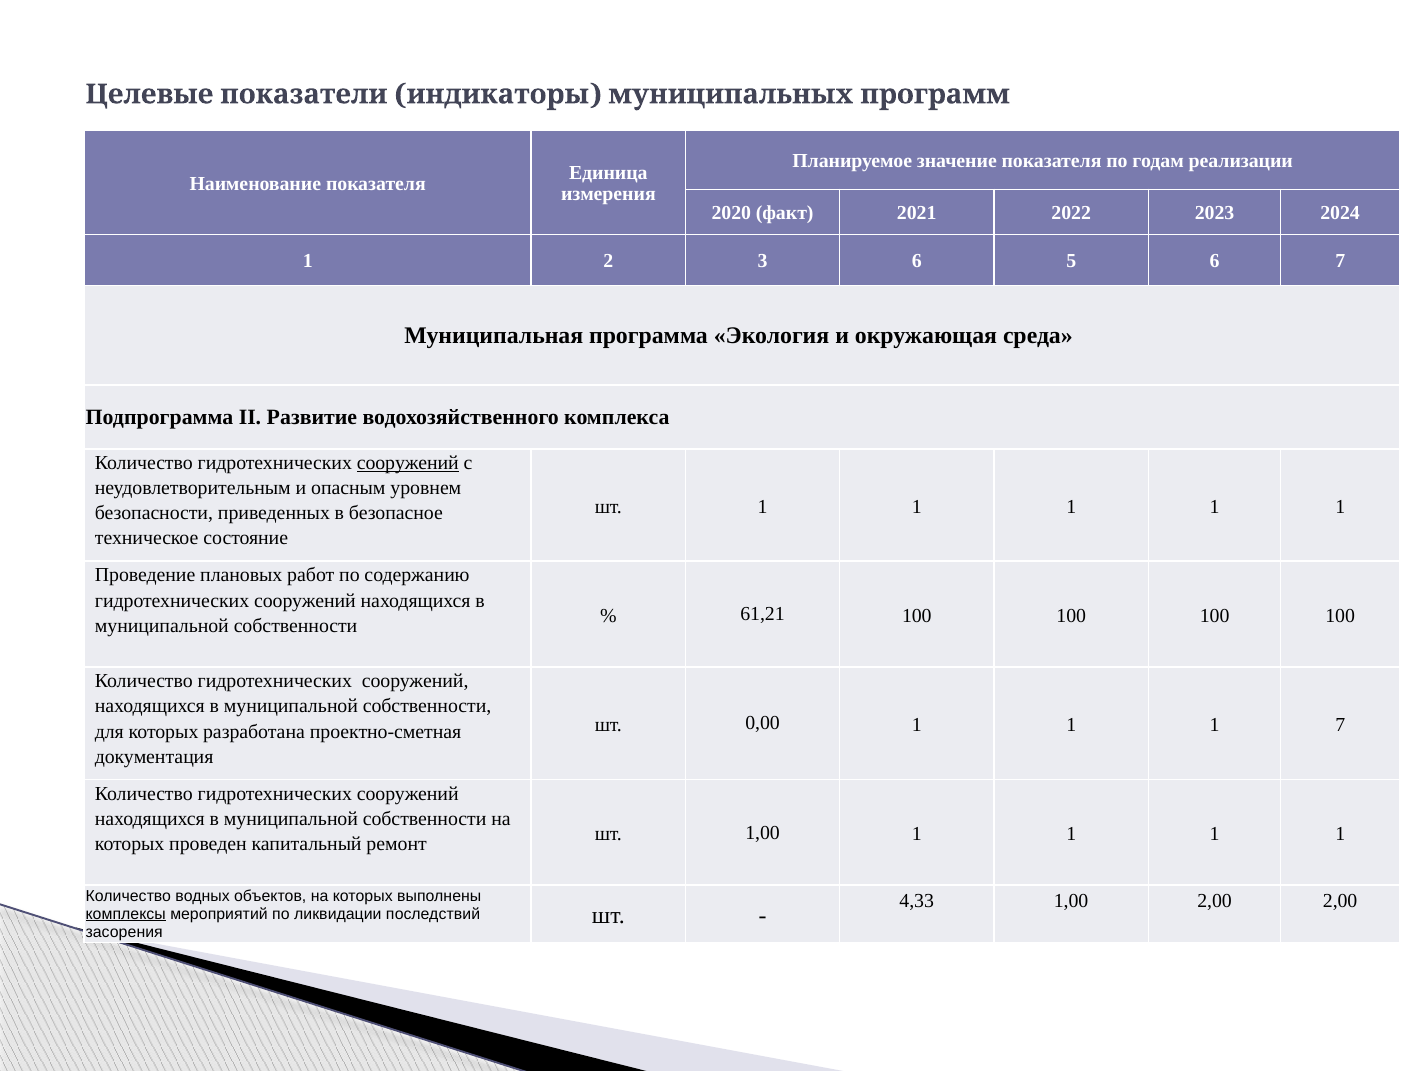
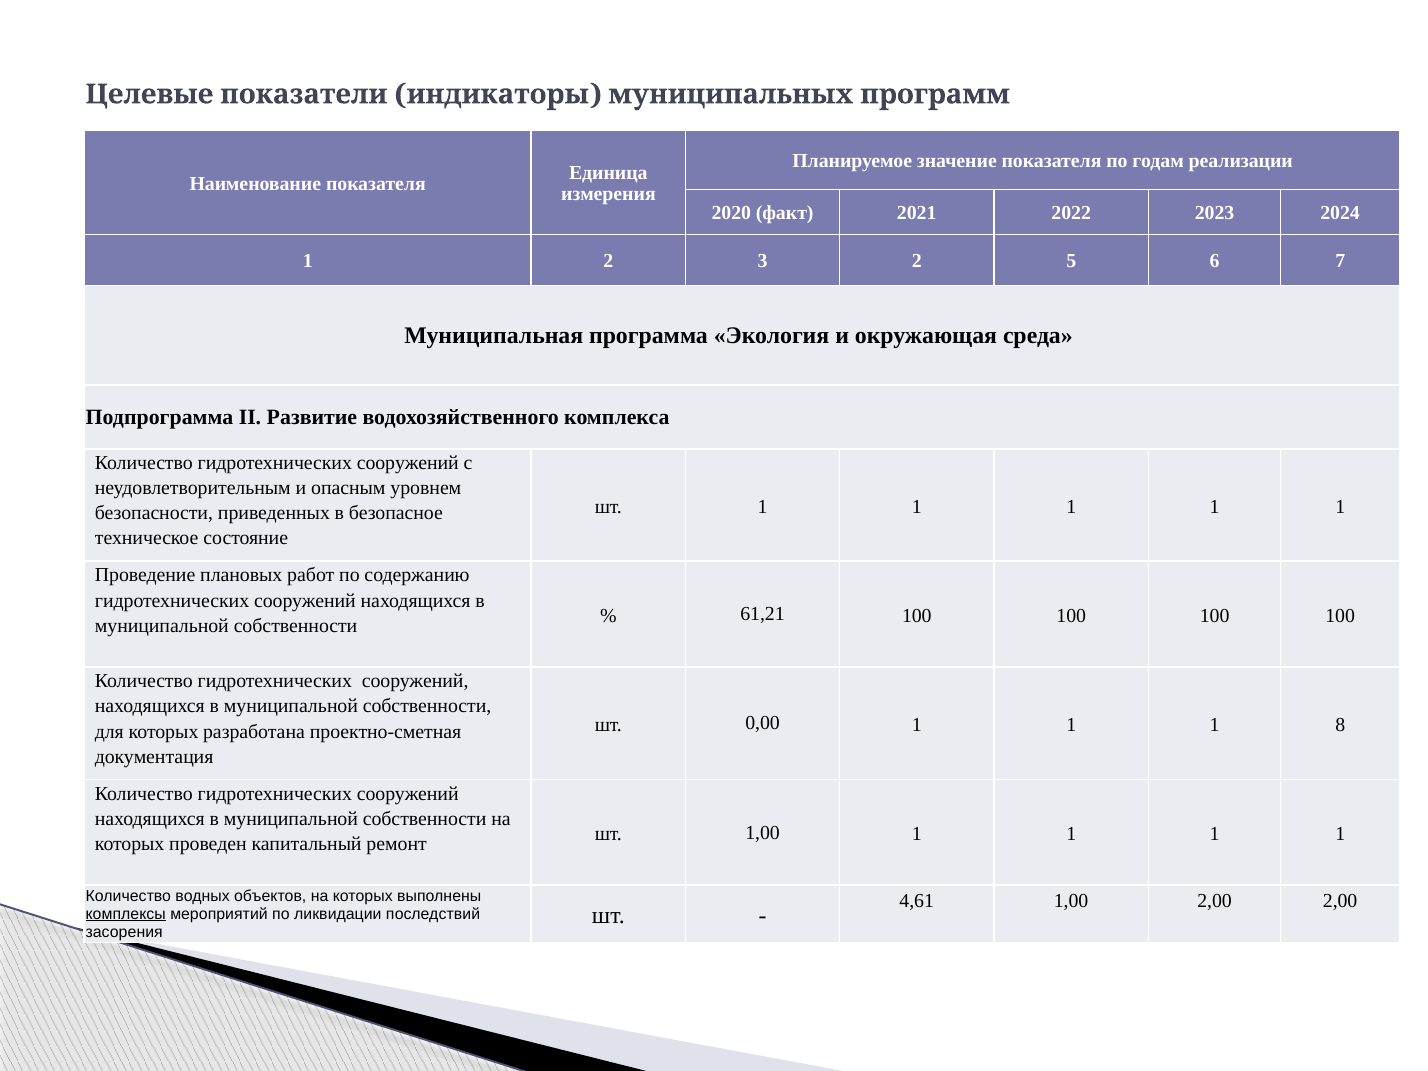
3 6: 6 -> 2 (917, 261)
сооружений underline: present -> none (408, 463)
1 7: 7 -> 8 (1340, 725)
4,33: 4,33 -> 4,61 (917, 901)
